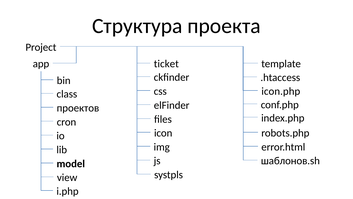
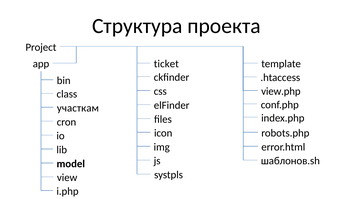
icon.php: icon.php -> view.php (281, 91)
проектов: проектов -> участкам (78, 108)
